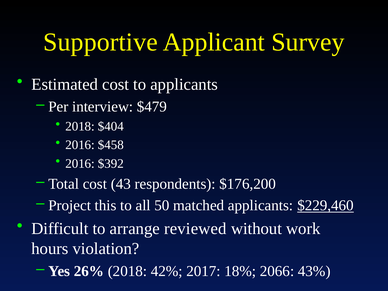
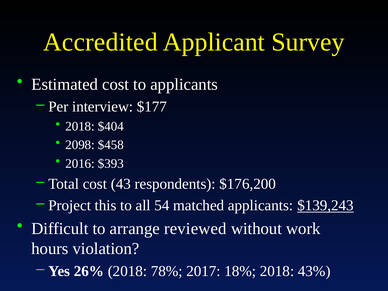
Supportive: Supportive -> Accredited (100, 42)
$479: $479 -> $177 (152, 107)
2016: 2016 -> 2098 (80, 145)
$392: $392 -> $393 (111, 163)
50: 50 -> 54 (162, 205)
$229,460: $229,460 -> $139,243 (326, 205)
42%: 42% -> 78% (167, 271)
18% 2066: 2066 -> 2018 (277, 271)
